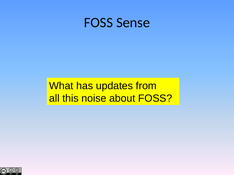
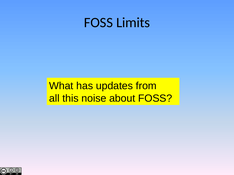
Sense: Sense -> Limits (133, 23)
